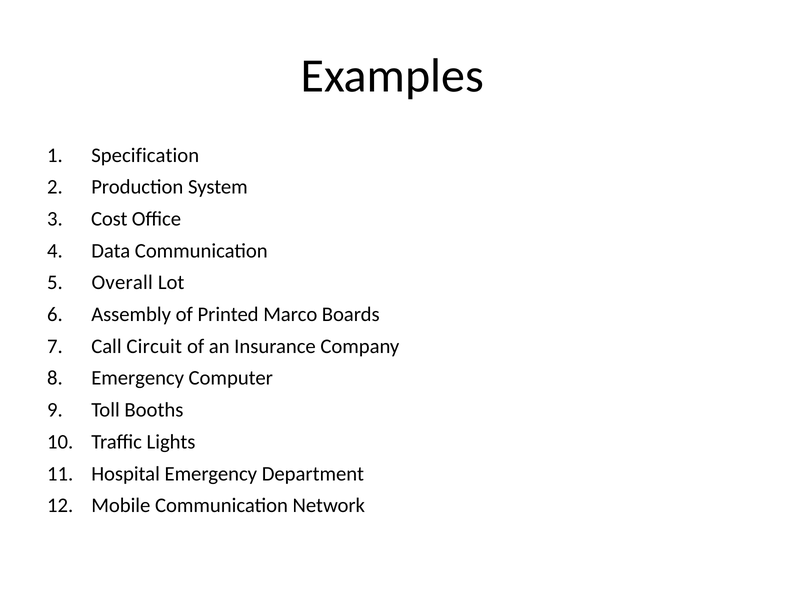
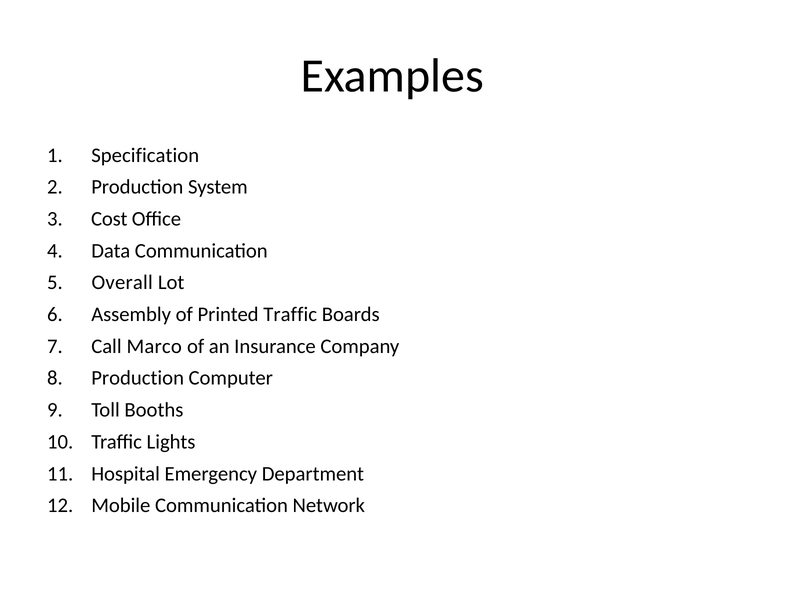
Printed Marco: Marco -> Traffic (290, 314)
Circuit: Circuit -> Marco (154, 346)
Emergency: Emergency -> Production (138, 378)
